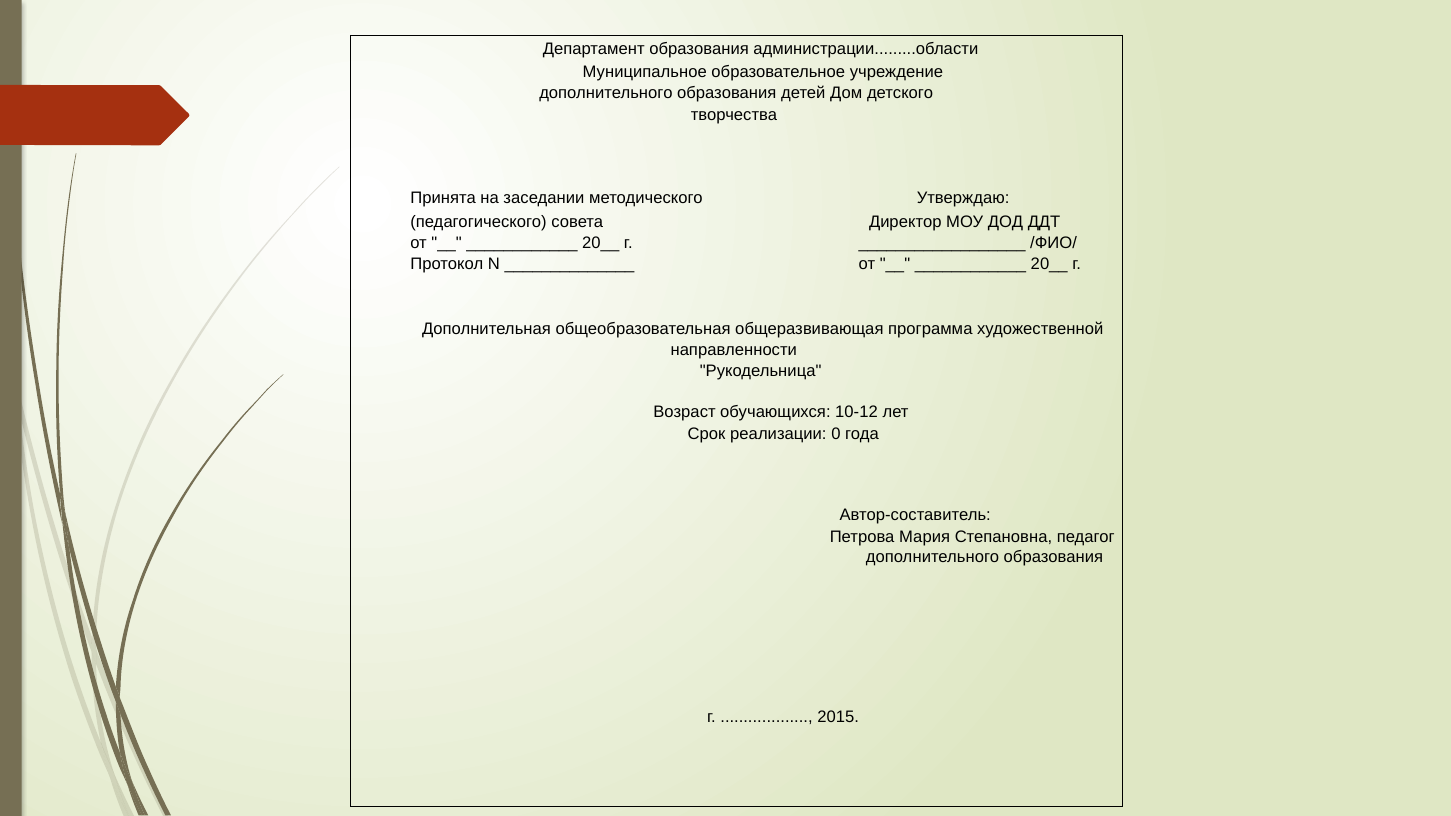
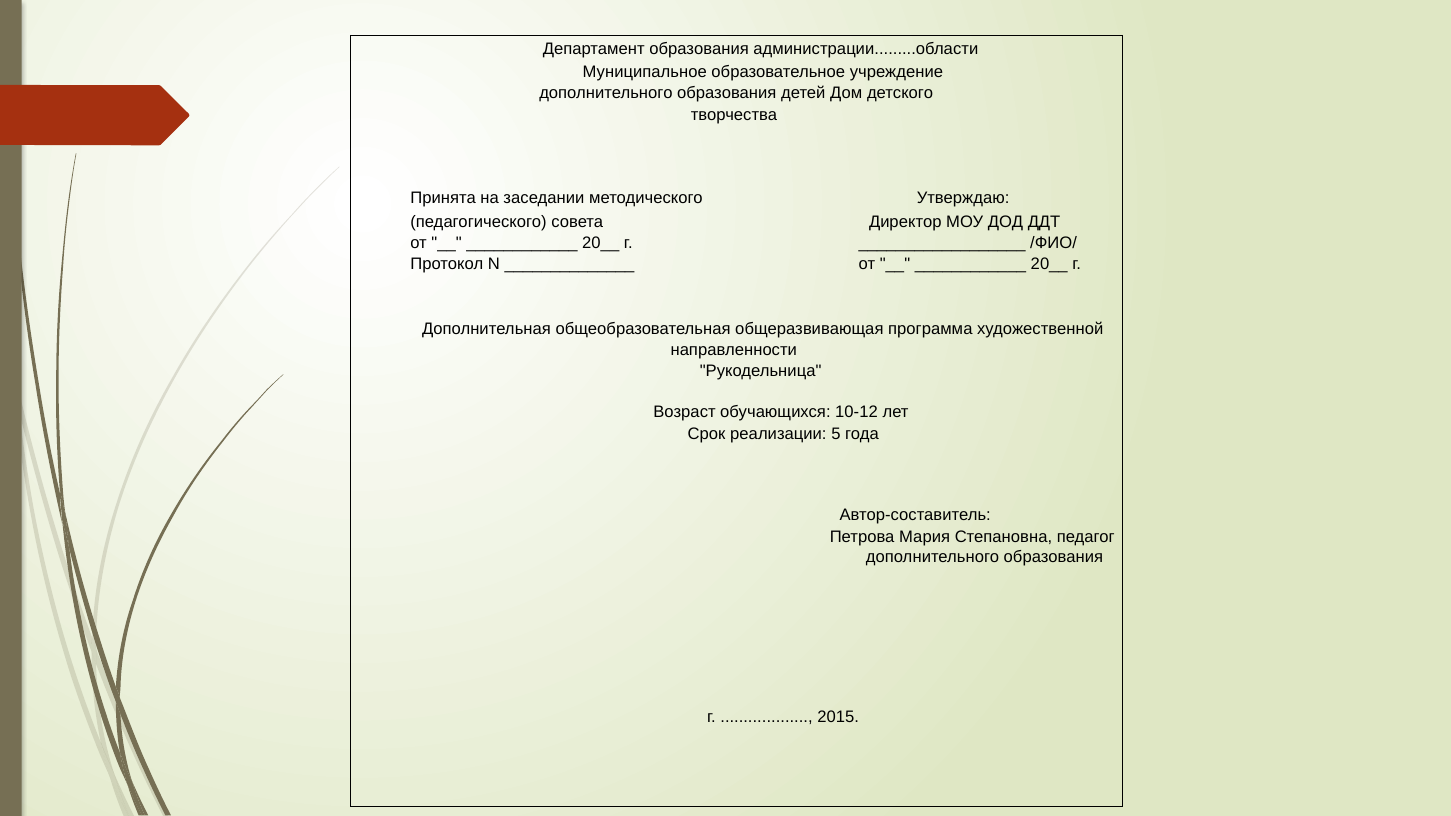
0: 0 -> 5 (836, 434)
